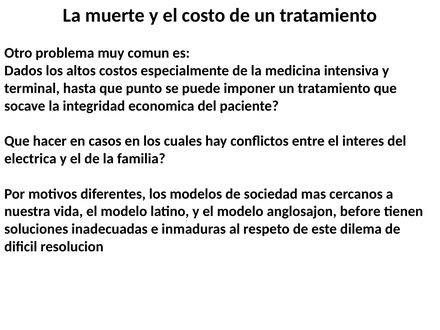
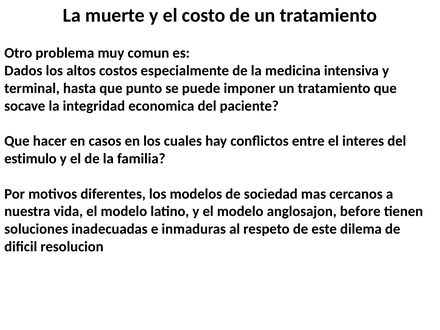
electrica: electrica -> estimulo (30, 159)
